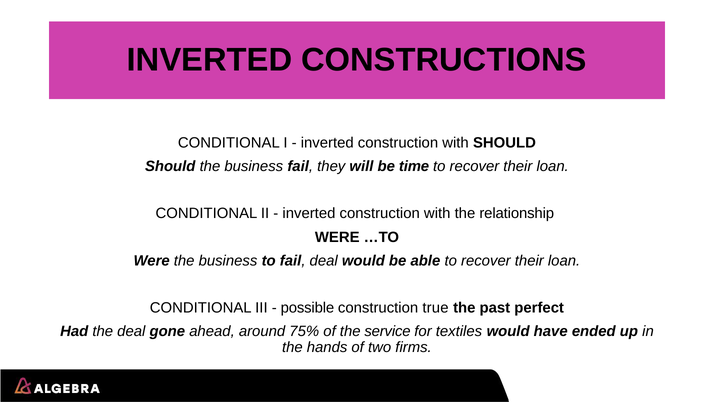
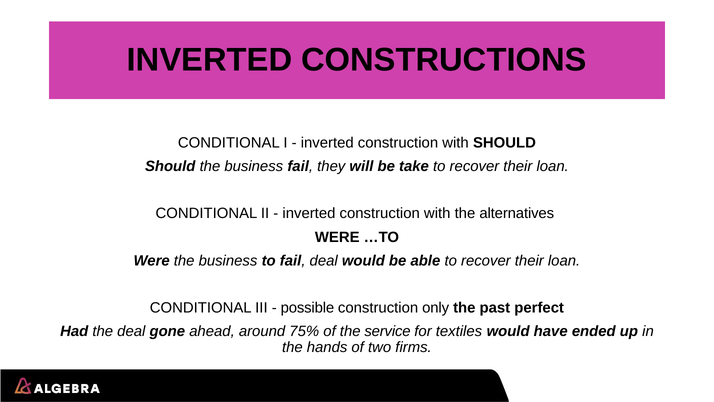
time: time -> take (414, 166)
relationship: relationship -> alternatives (517, 213)
true: true -> only (436, 307)
